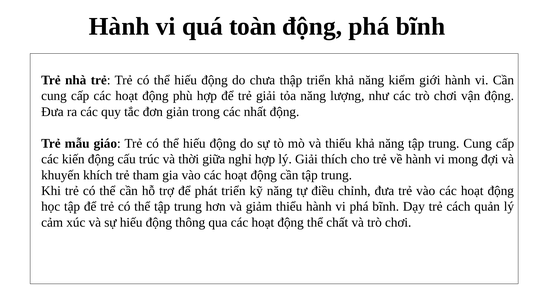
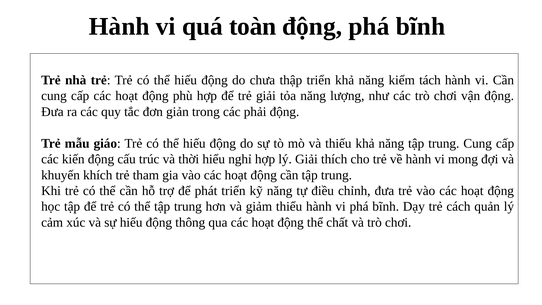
giới: giới -> tách (430, 80)
nhất: nhất -> phải (255, 112)
giữa: giữa -> hiểu (214, 159)
